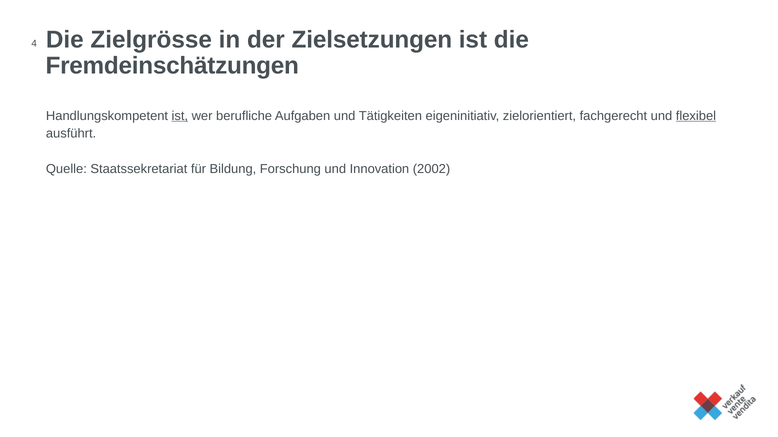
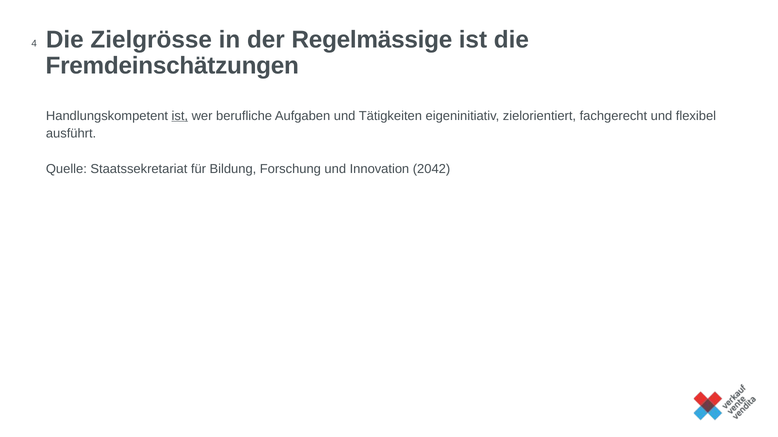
Zielsetzungen: Zielsetzungen -> Regelmässige (372, 40)
flexibel underline: present -> none (696, 116)
2002: 2002 -> 2042 (432, 169)
